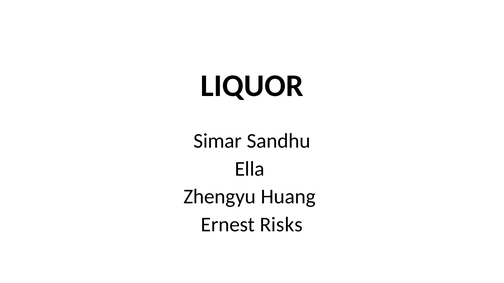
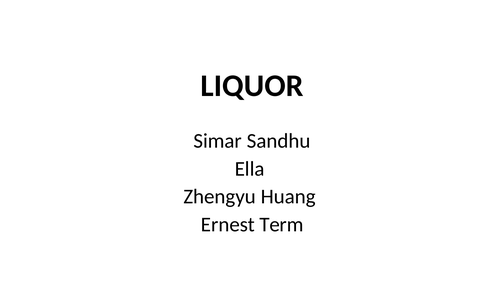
Risks: Risks -> Term (281, 225)
